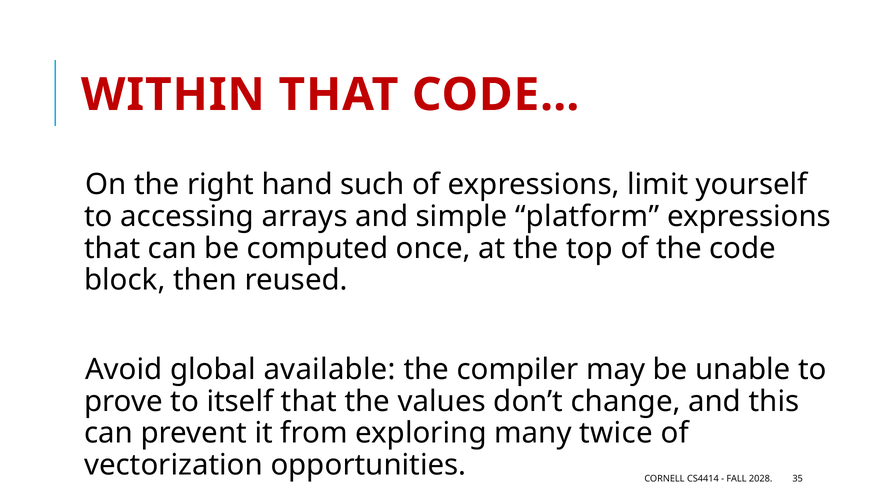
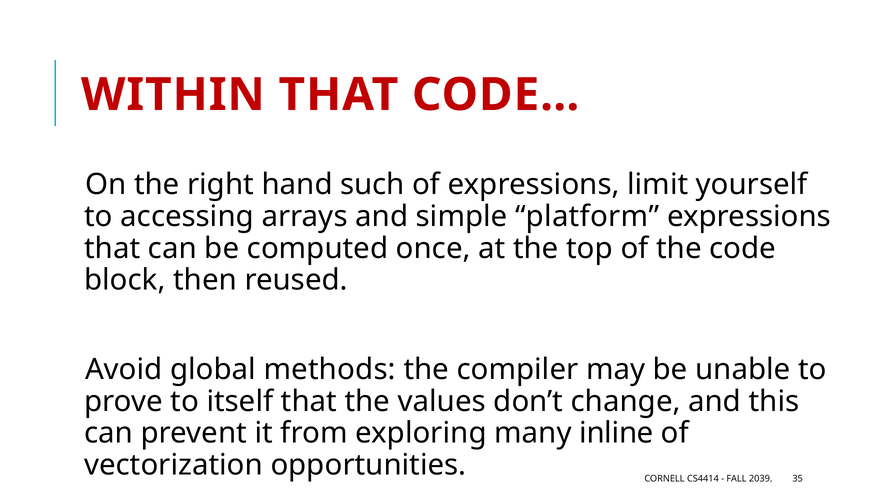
available: available -> methods (330, 370)
twice: twice -> inline (616, 433)
2028: 2028 -> 2039 (761, 479)
